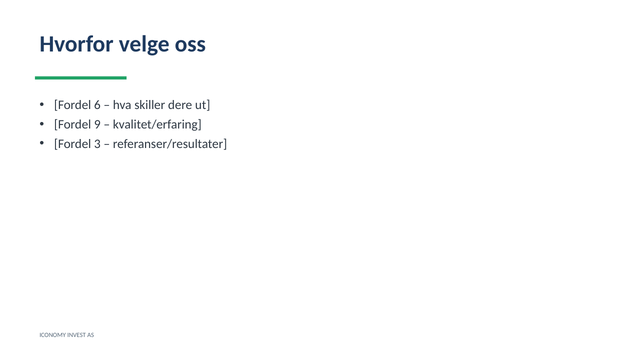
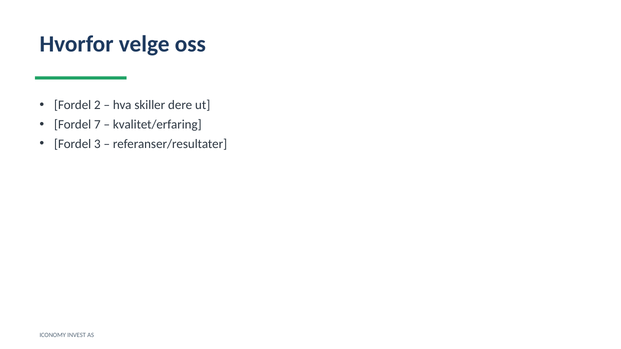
6: 6 -> 2 (97, 105)
9: 9 -> 7 (97, 125)
